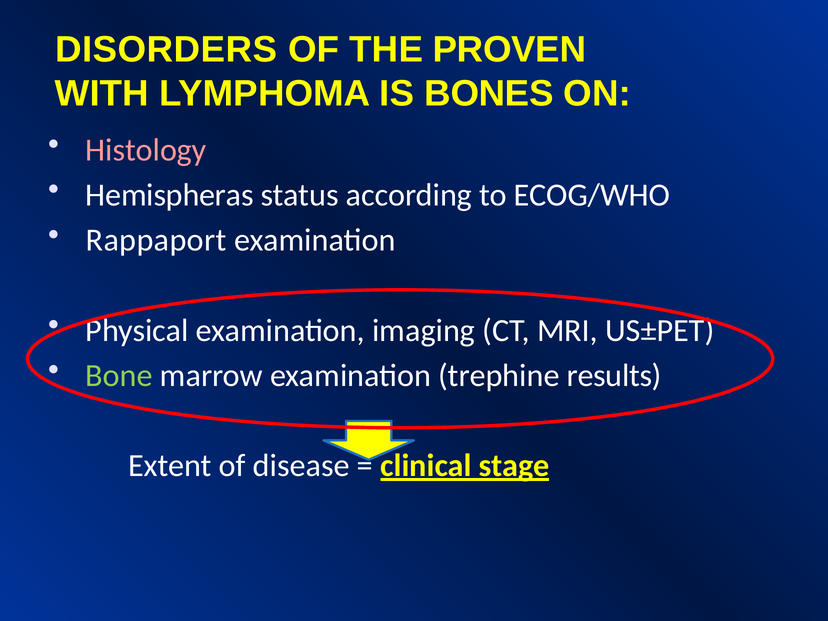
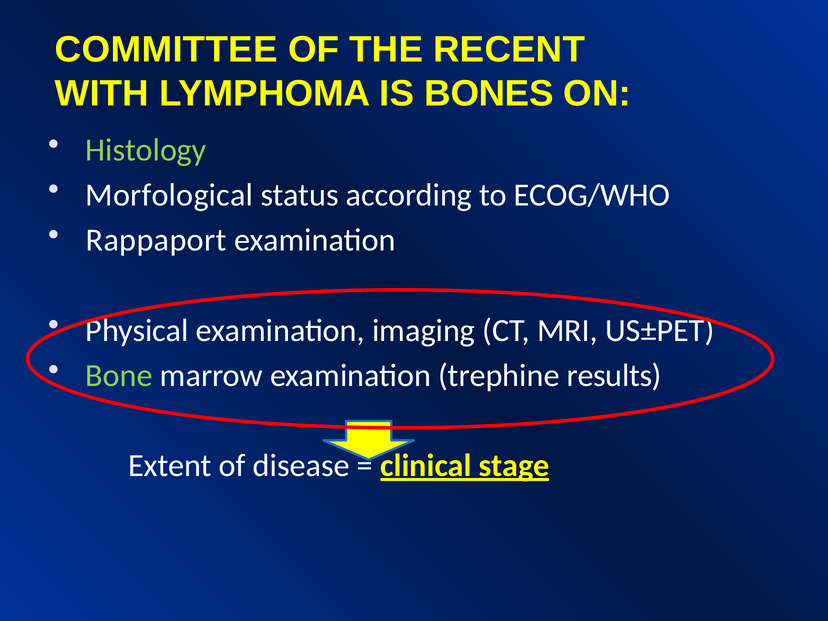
DISORDERS: DISORDERS -> COMMITTEE (166, 49)
PROVEN: PROVEN -> RECENT (509, 49)
Histology colour: pink -> light green (146, 150)
Hemispheras: Hemispheras -> Morfological (169, 195)
